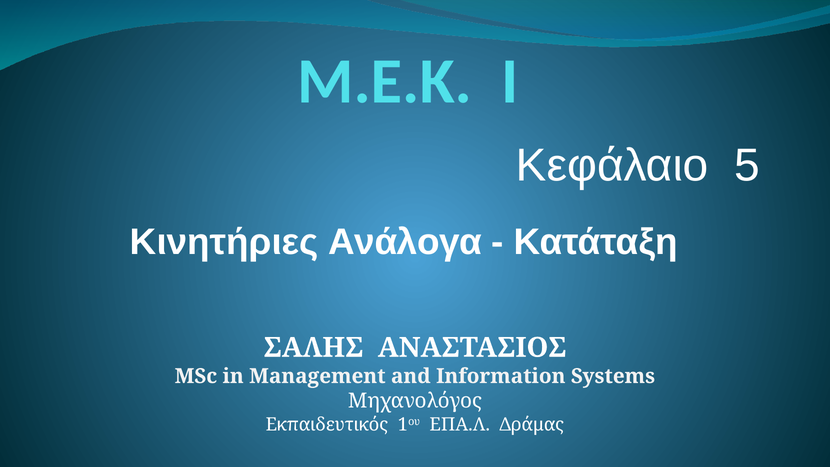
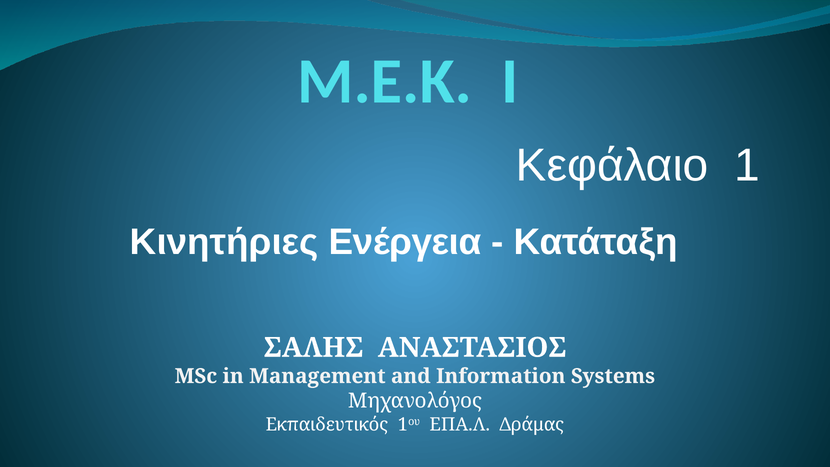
5: 5 -> 1 (747, 165)
Ανάλογα: Ανάλογα -> Ενέργεια (405, 242)
